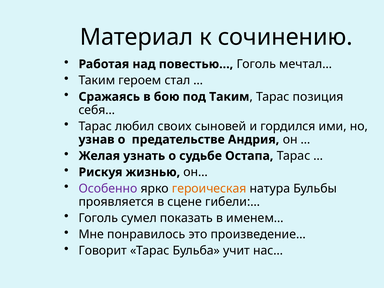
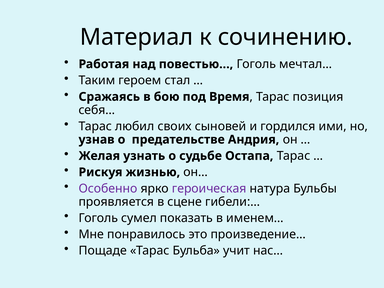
под Таким: Таким -> Время (229, 97)
героическая colour: orange -> purple (209, 188)
Говорит: Говорит -> Пощаде (103, 251)
